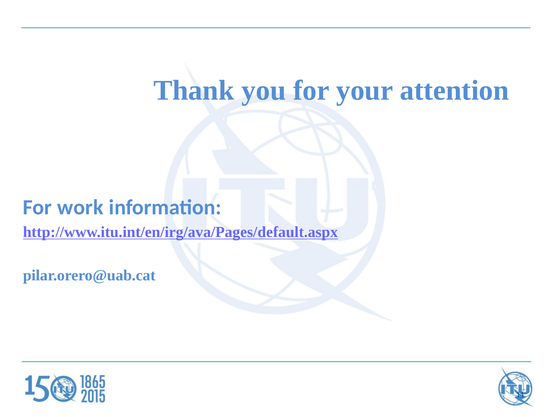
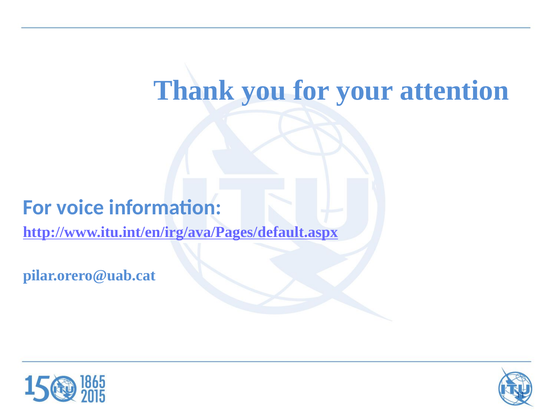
work: work -> voice (80, 207)
